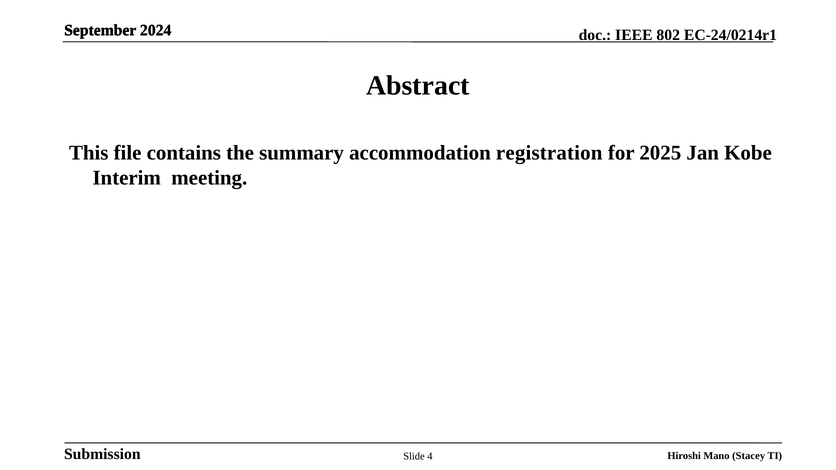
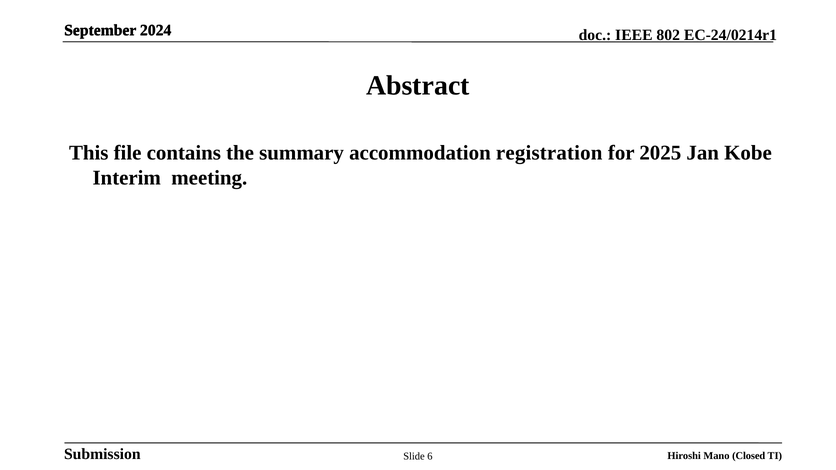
4: 4 -> 6 (430, 457)
Stacey: Stacey -> Closed (749, 456)
